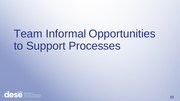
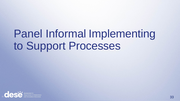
Team: Team -> Panel (28, 34)
Opportunities: Opportunities -> Implementing (122, 34)
